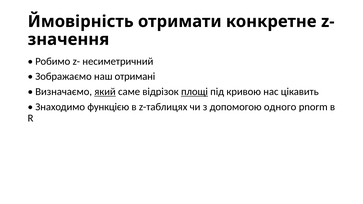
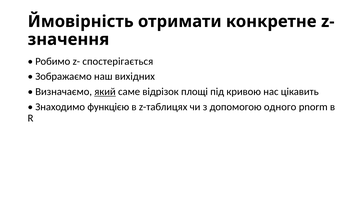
несиметричний: несиметричний -> спостерігається (118, 61)
отримані: отримані -> вихідних (135, 77)
площі underline: present -> none (195, 92)
